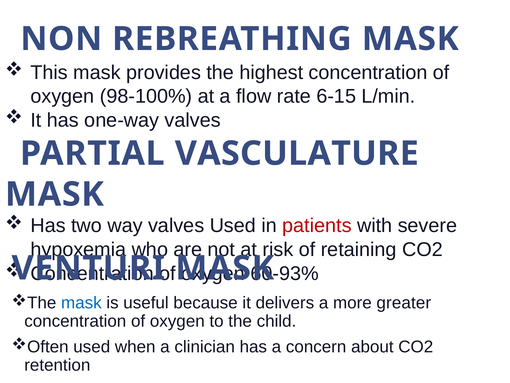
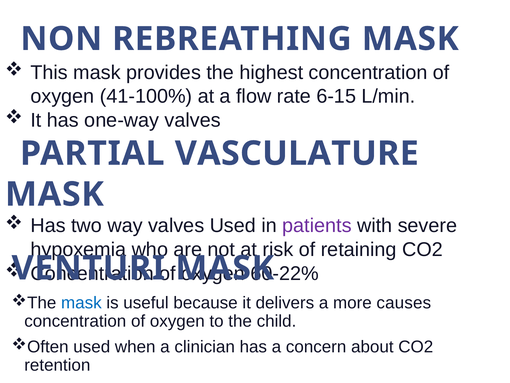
98-100%: 98-100% -> 41-100% (146, 96)
patients colour: red -> purple (317, 225)
60-93%: 60-93% -> 60-22% (285, 273)
greater: greater -> causes (404, 303)
